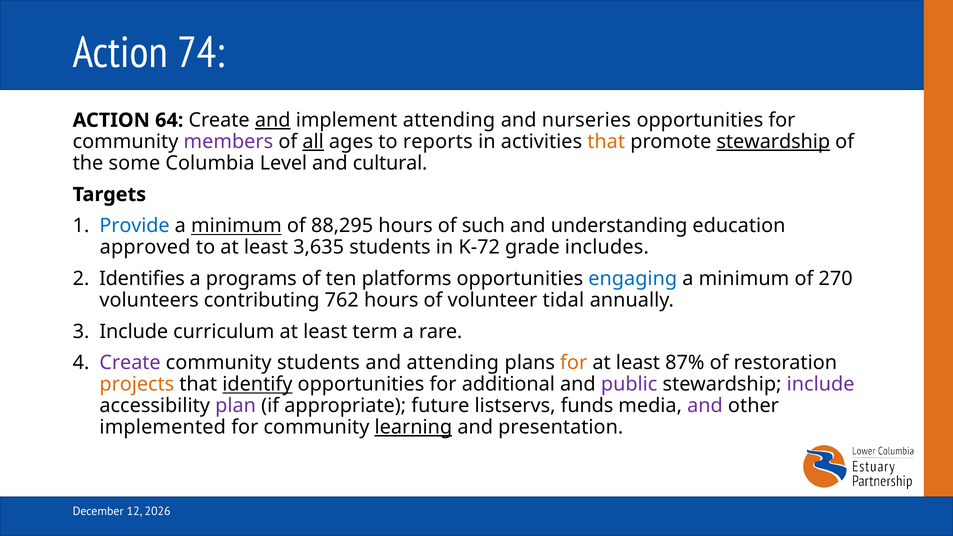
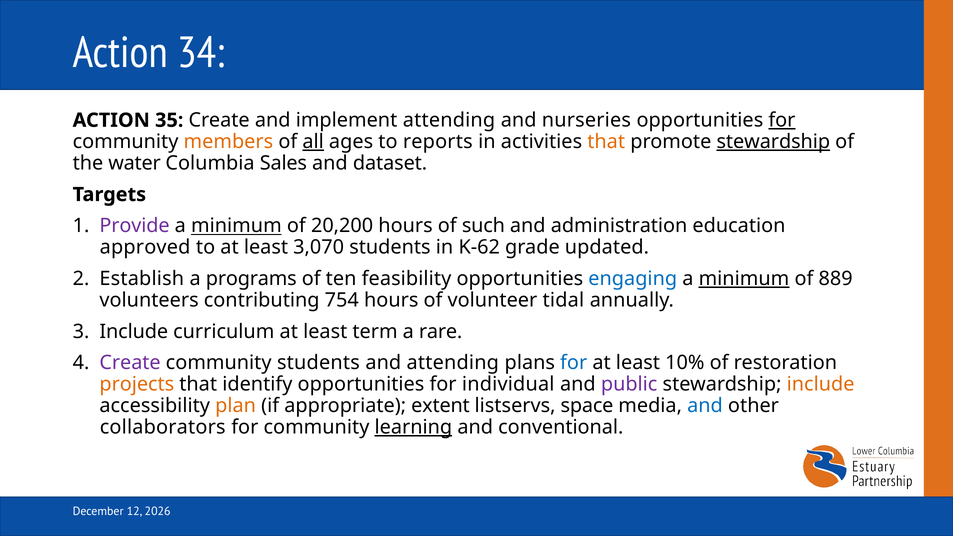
74: 74 -> 34 (201, 53)
64: 64 -> 35 (169, 120)
and underline: present -> none (273, 120)
for underline: none -> present (782, 120)
members colour: purple -> orange (228, 142)
some: some -> water (135, 163)
Level: Level -> Sales (283, 163)
cultural: cultural -> dataset (390, 163)
Provide colour: blue -> purple (135, 226)
88,295: 88,295 -> 20,200 (342, 226)
understanding: understanding -> administration (619, 226)
3,635: 3,635 -> 3,070 (319, 247)
K-72: K-72 -> K-62 (479, 247)
includes: includes -> updated (607, 247)
Identifies: Identifies -> Establish (142, 279)
platforms: platforms -> feasibility (406, 279)
minimum underline: none -> present (744, 279)
270: 270 -> 889 (836, 279)
762: 762 -> 754 (342, 300)
for colour: orange -> blue (574, 363)
87%: 87% -> 10% (685, 363)
identify underline: present -> none (257, 384)
additional: additional -> individual (508, 384)
include colour: purple -> orange (821, 384)
plan colour: purple -> orange (236, 406)
future: future -> extent (441, 406)
funds: funds -> space (587, 406)
and colour: purple -> blue (705, 406)
implemented: implemented -> collaborators (163, 427)
presentation: presentation -> conventional (561, 427)
